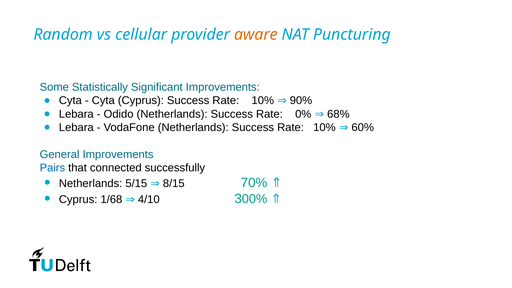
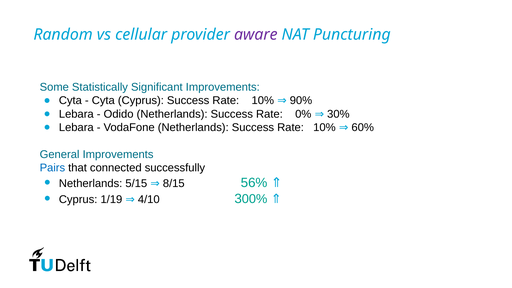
aware colour: orange -> purple (256, 35)
68%: 68% -> 30% (338, 114)
70%: 70% -> 56% (254, 183)
1/68: 1/68 -> 1/19 (111, 199)
